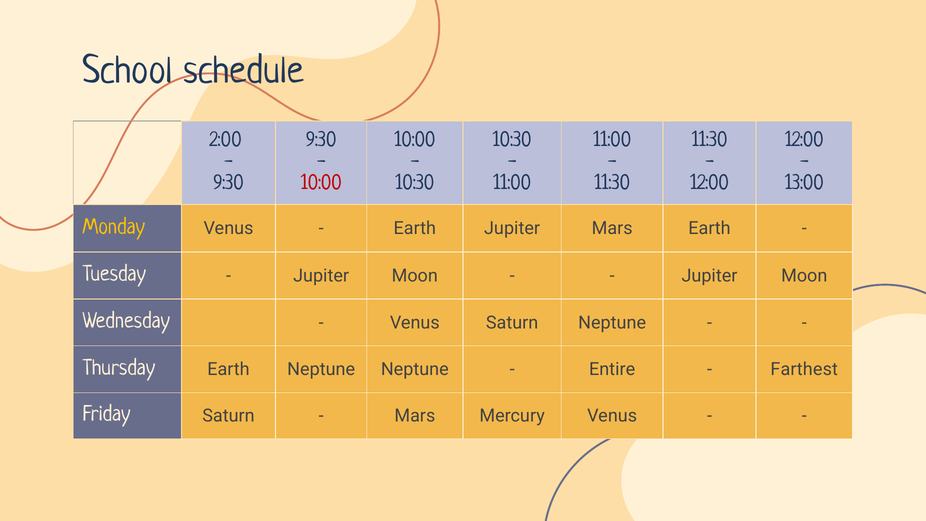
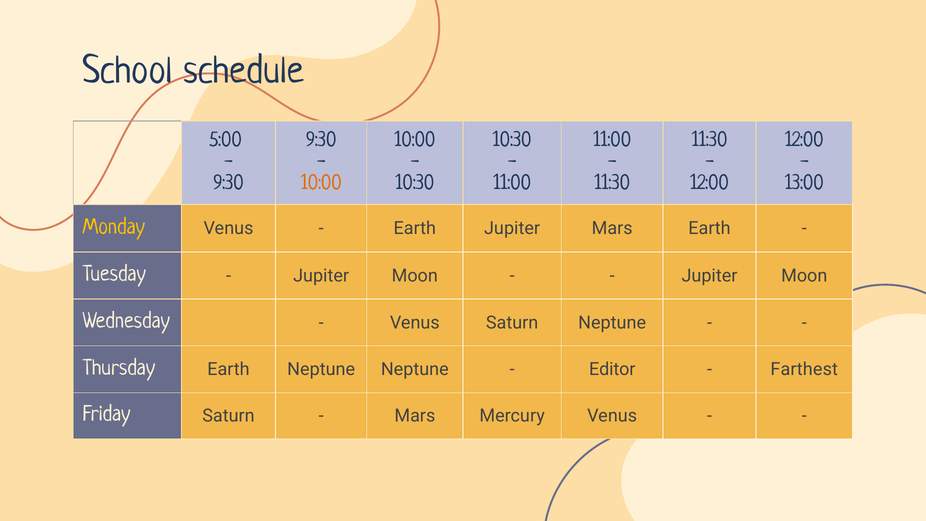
2:00: 2:00 -> 5:00 (226, 139)
10:00 colour: red -> orange (321, 182)
Entire: Entire -> Editor (612, 369)
